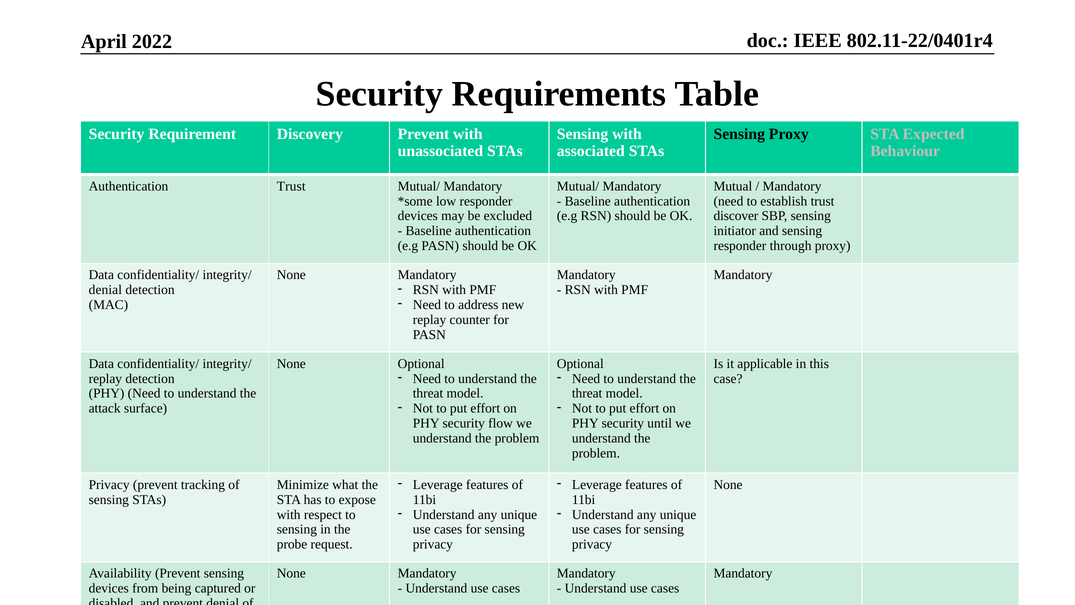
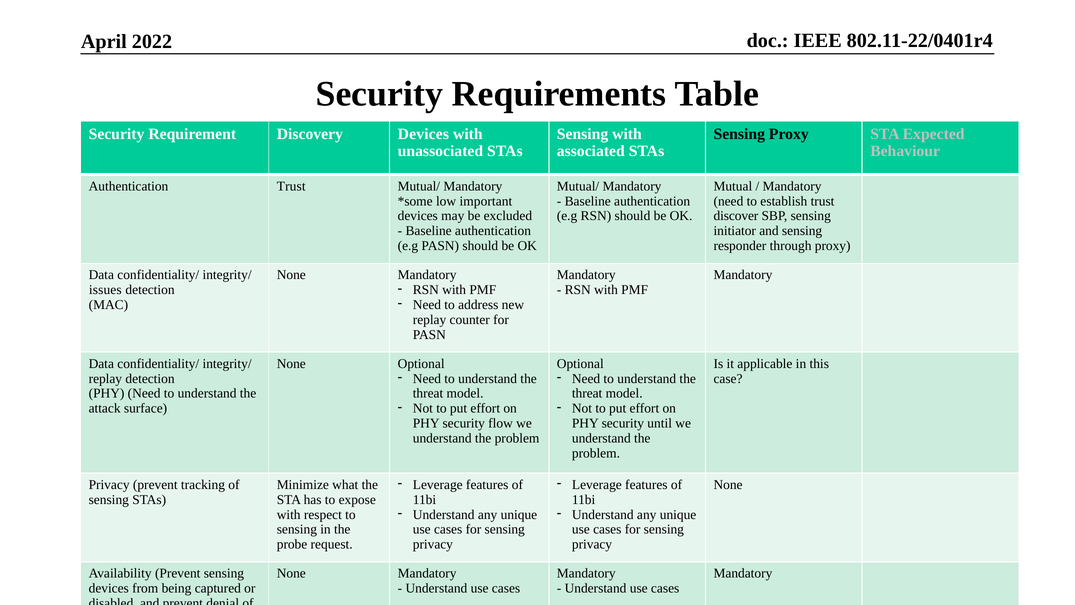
Discovery Prevent: Prevent -> Devices (423, 134)
low responder: responder -> important (486, 201)
denial: denial -> issues (105, 290)
